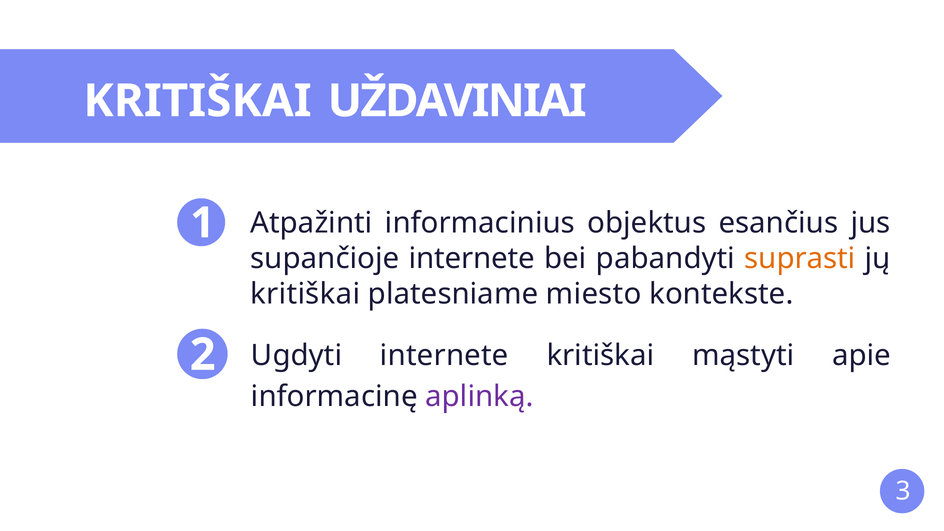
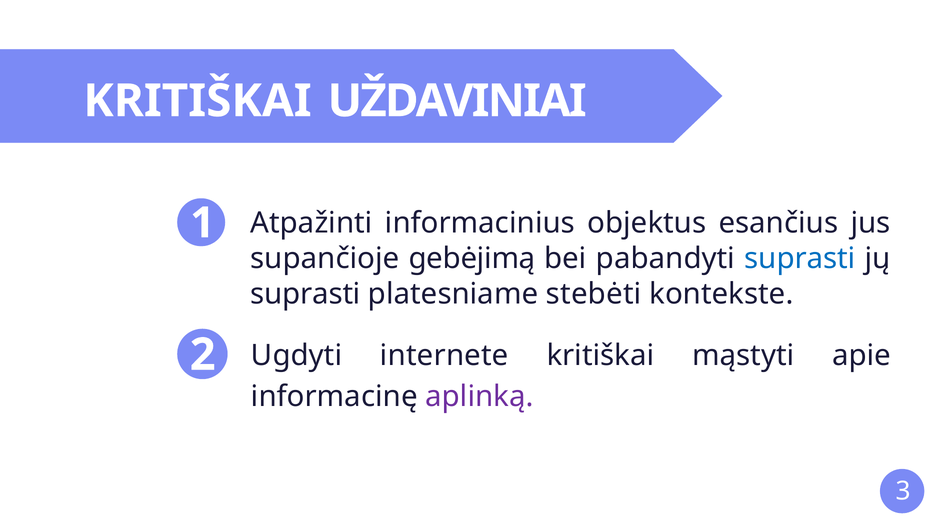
supančioje internete: internete -> gebėjimą (472, 259)
suprasti colour: orange -> blue (800, 259)
kritiškai: kritiškai -> suprasti (305, 294)
miesto: miesto -> stebėti (594, 294)
